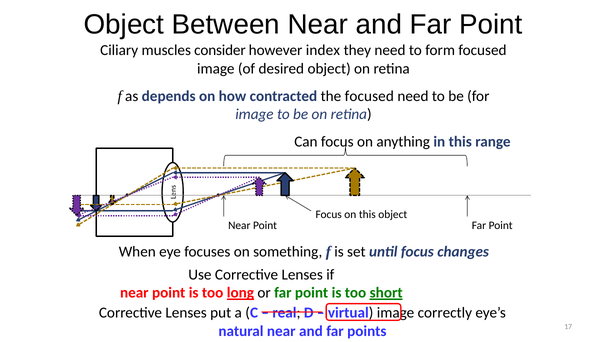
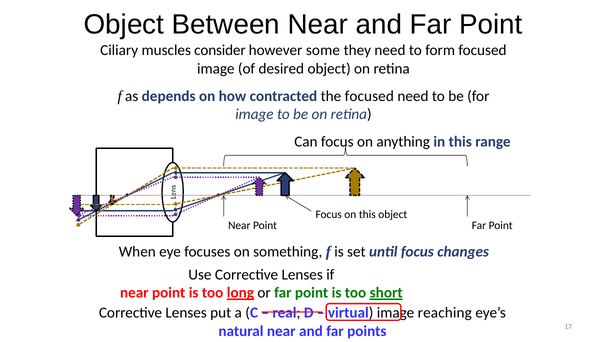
index: index -> some (323, 50)
correctly: correctly -> reaching (445, 312)
